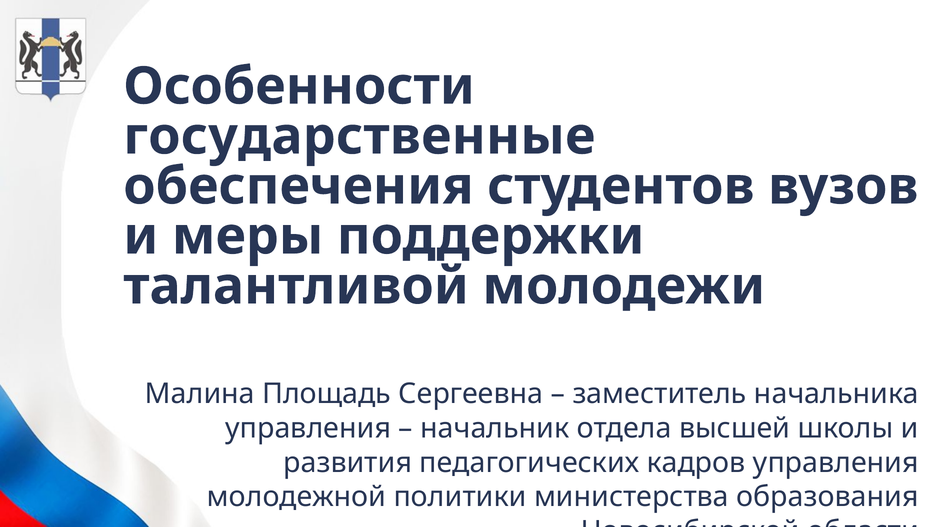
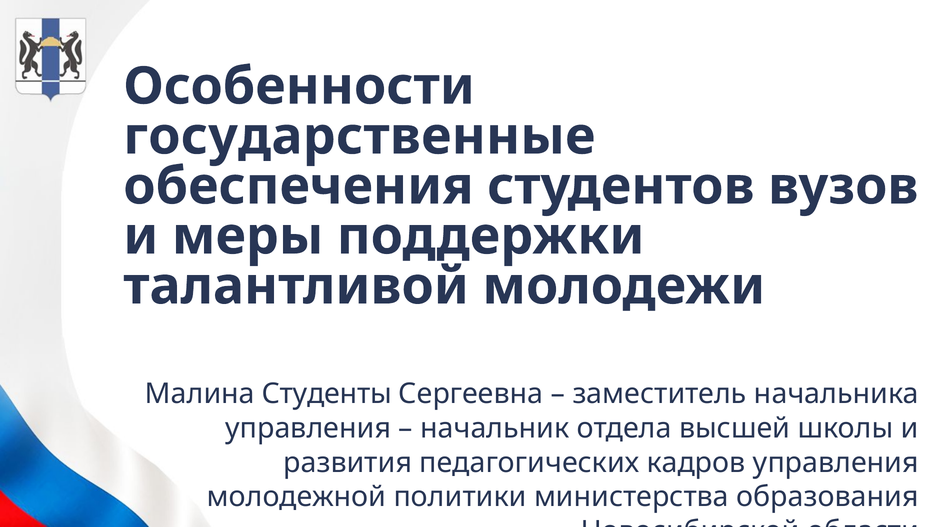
Площадь: Площадь -> Студенты (327, 394)
